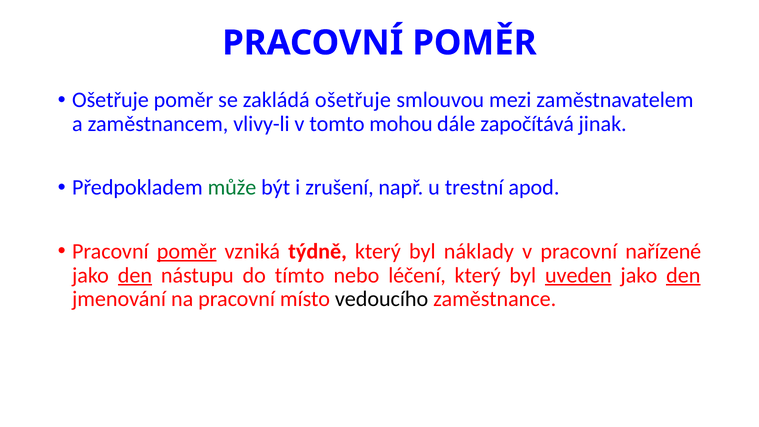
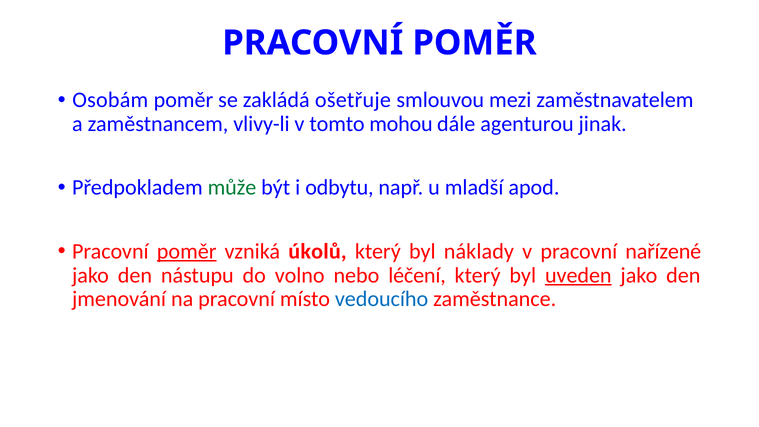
Ošetřuje: Ošetřuje -> Osobám (110, 100)
započítává: započítává -> agenturou (527, 124)
zrušení: zrušení -> odbytu (339, 188)
trestní: trestní -> mladší (474, 188)
týdně: týdně -> úkolů (317, 251)
den underline: present -> none (135, 275)
tímto: tímto -> volno (300, 275)
den underline: present -> none (683, 275)
vedoucího colour: black -> blue (382, 299)
